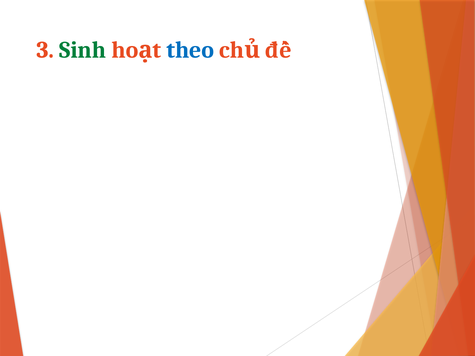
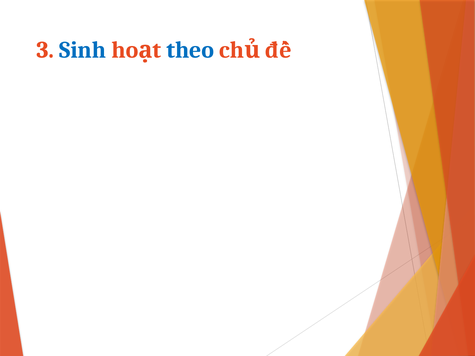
Sinh colour: green -> blue (83, 50)
